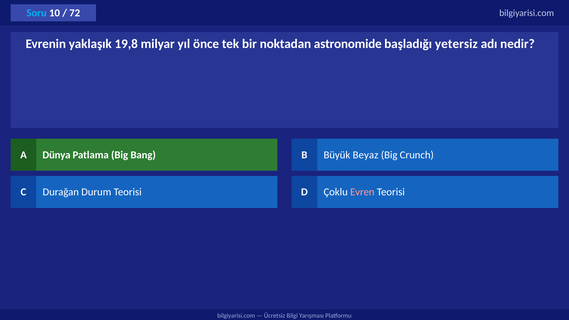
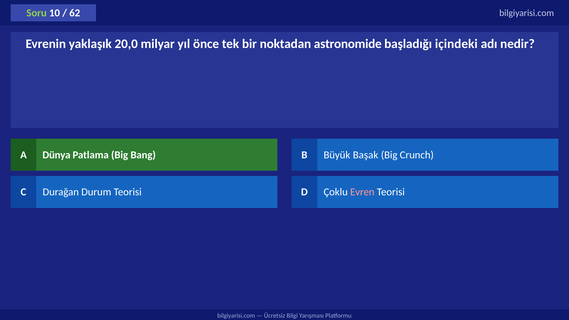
Soru colour: light blue -> light green (37, 13)
72: 72 -> 62 (75, 13)
19,8: 19,8 -> 20,0 (126, 44)
yetersiz: yetersiz -> içindeki (456, 44)
Beyaz: Beyaz -> Başak (366, 155)
